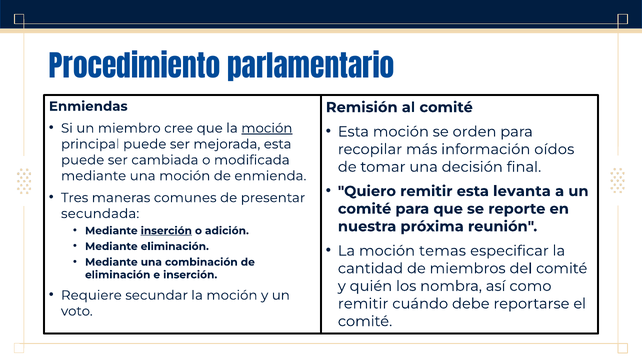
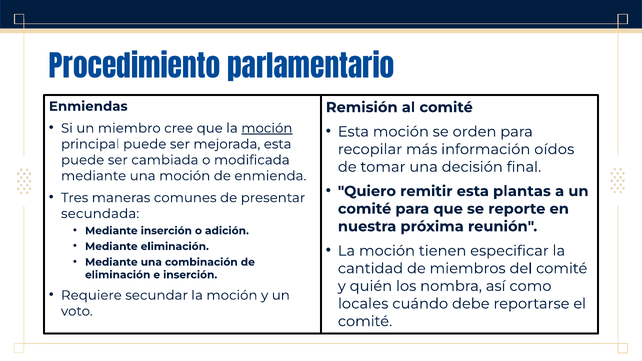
levanta: levanta -> plantas (522, 191)
inserción underline: present -> none (166, 231)
temas: temas -> tienen (443, 251)
remitir: remitir -> locales (363, 304)
